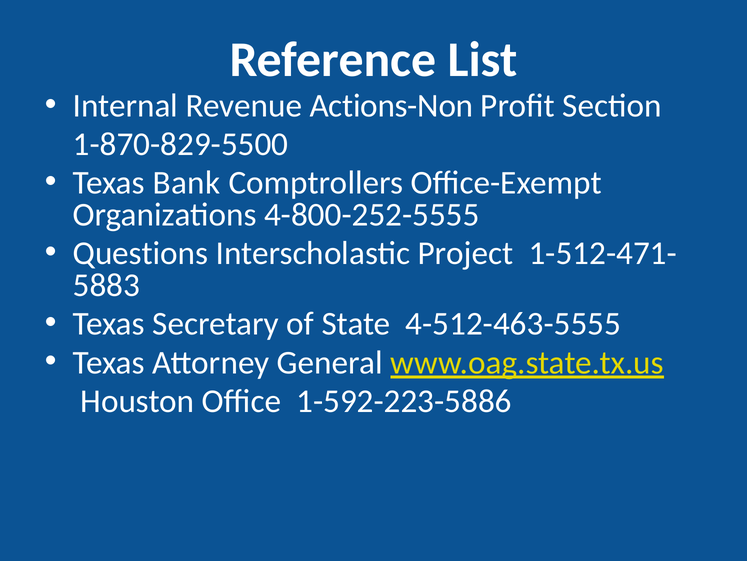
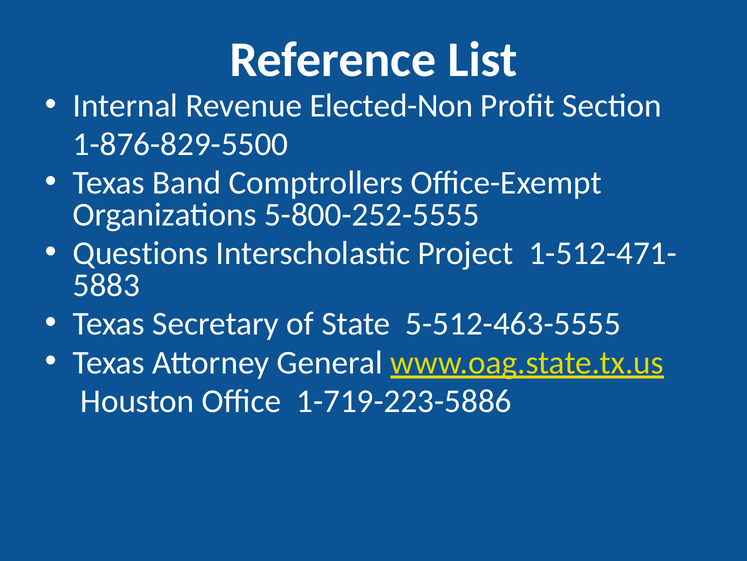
Actions-Non: Actions-Non -> Elected-Non (391, 105)
1-870-829-5500: 1-870-829-5500 -> 1-876-829-5500 (181, 144)
Bank: Bank -> Band (187, 182)
4-800-252-5555: 4-800-252-5555 -> 5-800-252-5555 (372, 214)
4-512-463-5555: 4-512-463-5555 -> 5-512-463-5555 (513, 323)
1-592-223-5886: 1-592-223-5886 -> 1-719-223-5886 (404, 401)
